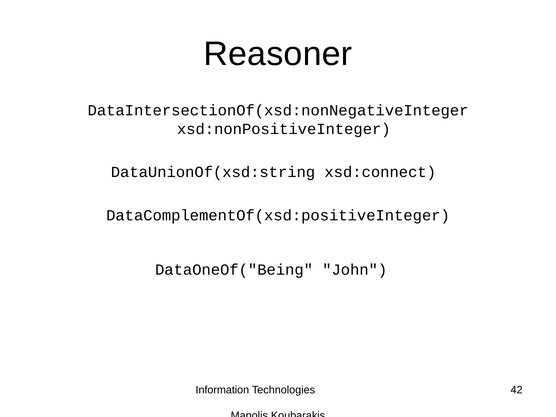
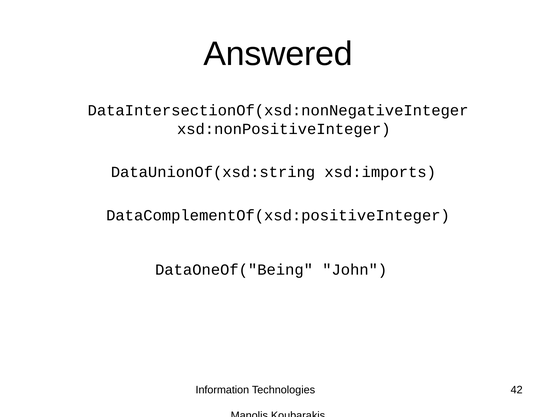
Reasoner: Reasoner -> Answered (278, 54)
xsd:connect: xsd:connect -> xsd:imports (380, 172)
